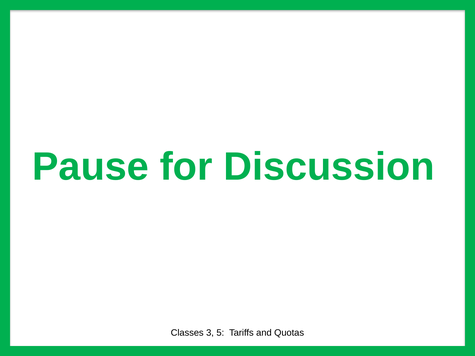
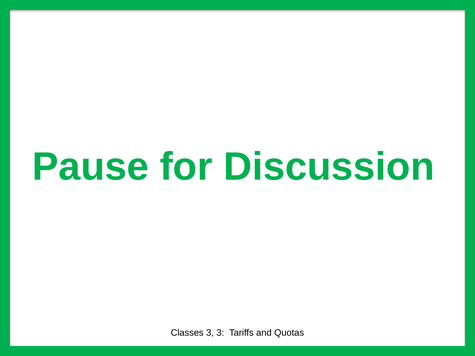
3 5: 5 -> 3 (220, 333)
